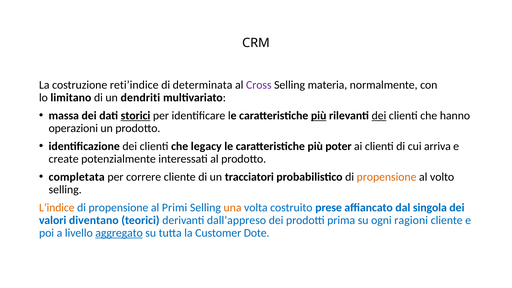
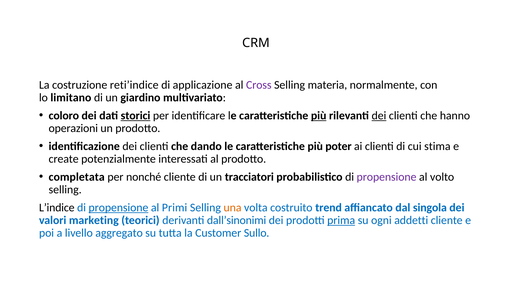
determinata: determinata -> applicazione (203, 85)
dendriti: dendriti -> giardino (140, 98)
massa: massa -> coloro (64, 116)
legacy: legacy -> dando (206, 146)
arriva: arriva -> stima (437, 146)
correre: correre -> nonché (144, 177)
propensione colour: orange -> purple (387, 177)
L’indice colour: orange -> black (57, 208)
propensione underline: none -> present (118, 208)
prese: prese -> trend (329, 208)
diventano: diventano -> marketing (94, 220)
dall’appreso: dall’appreso -> dall’sinonimi (237, 220)
prima underline: none -> present (341, 220)
ragioni: ragioni -> addetti (411, 220)
aggregato underline: present -> none (119, 233)
Dote: Dote -> Sullo (257, 233)
